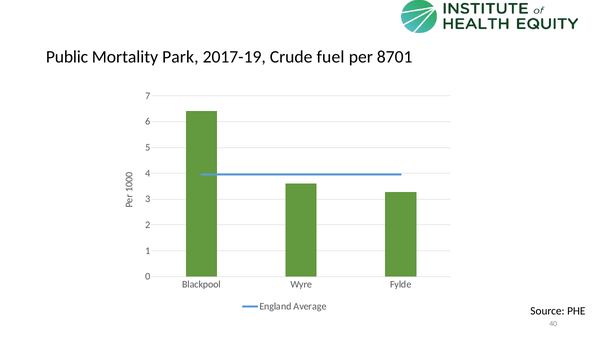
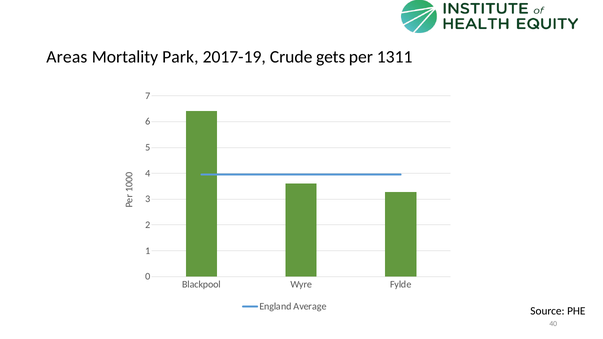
Public: Public -> Areas (67, 57)
fuel: fuel -> gets (331, 57)
8701: 8701 -> 1311 (395, 57)
